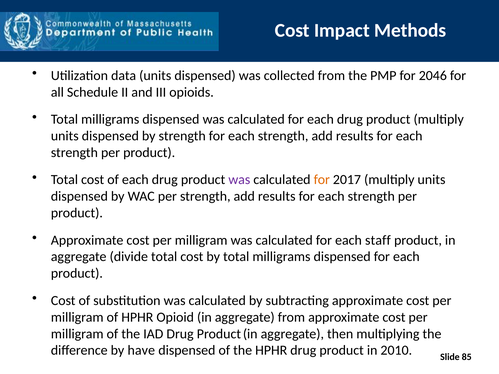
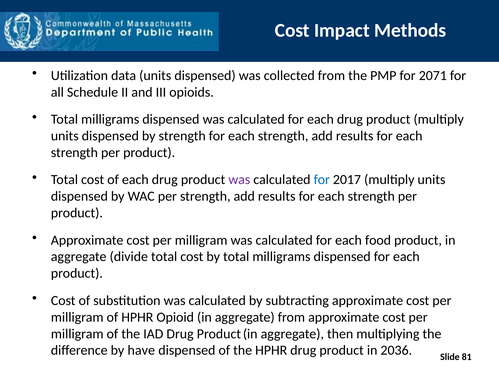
2046: 2046 -> 2071 (433, 76)
for colour: orange -> blue (322, 180)
staff: staff -> food (378, 240)
2010: 2010 -> 2036 (396, 351)
85: 85 -> 81 (467, 357)
